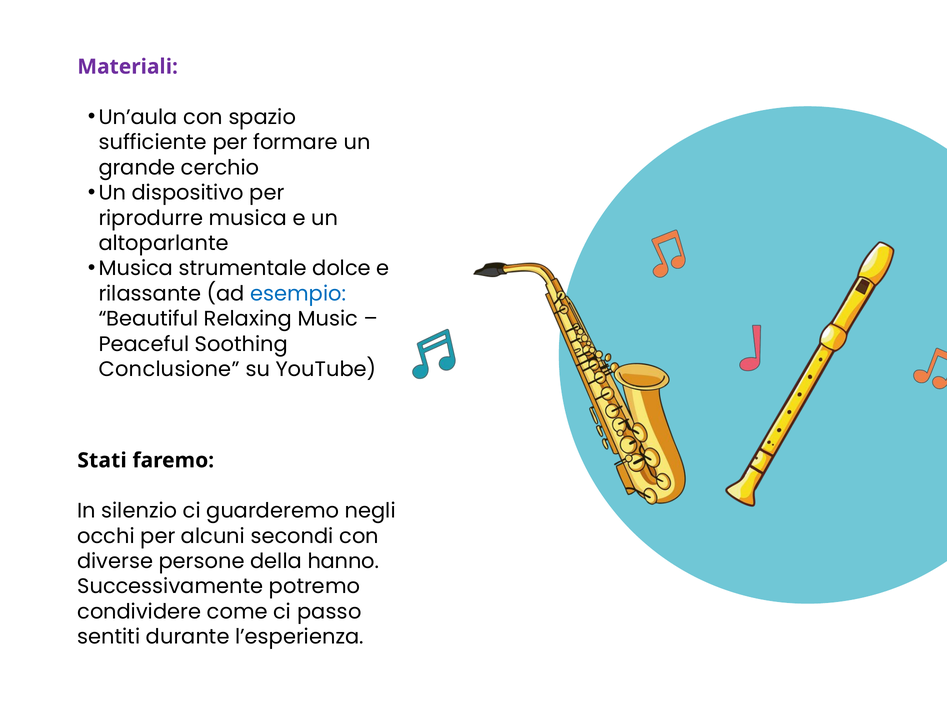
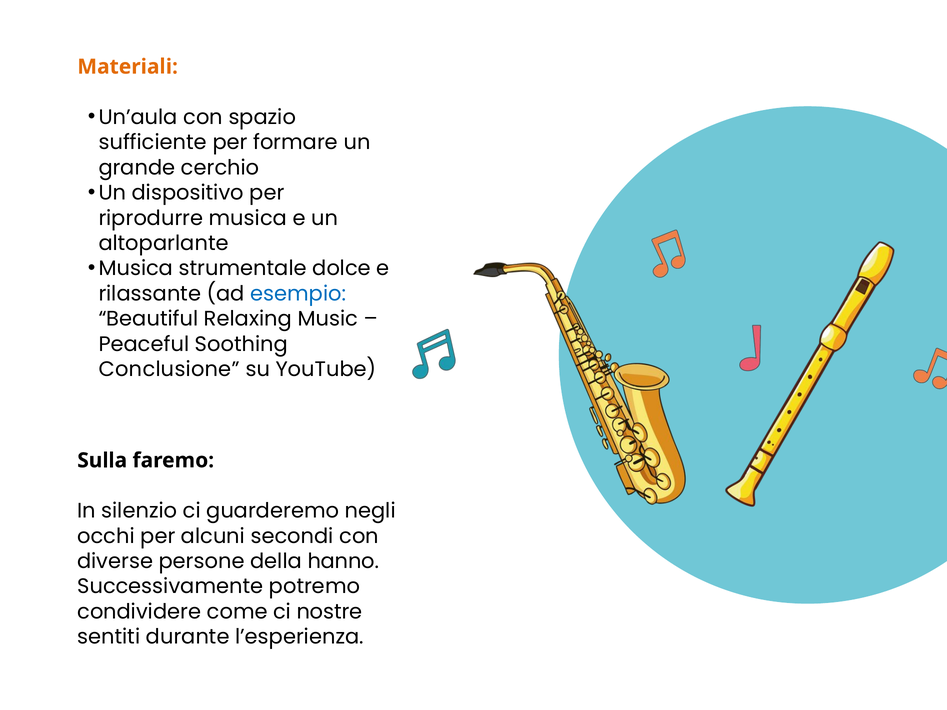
Materiali colour: purple -> orange (128, 67)
Stati: Stati -> Sulla (102, 461)
passo: passo -> nostre (329, 612)
